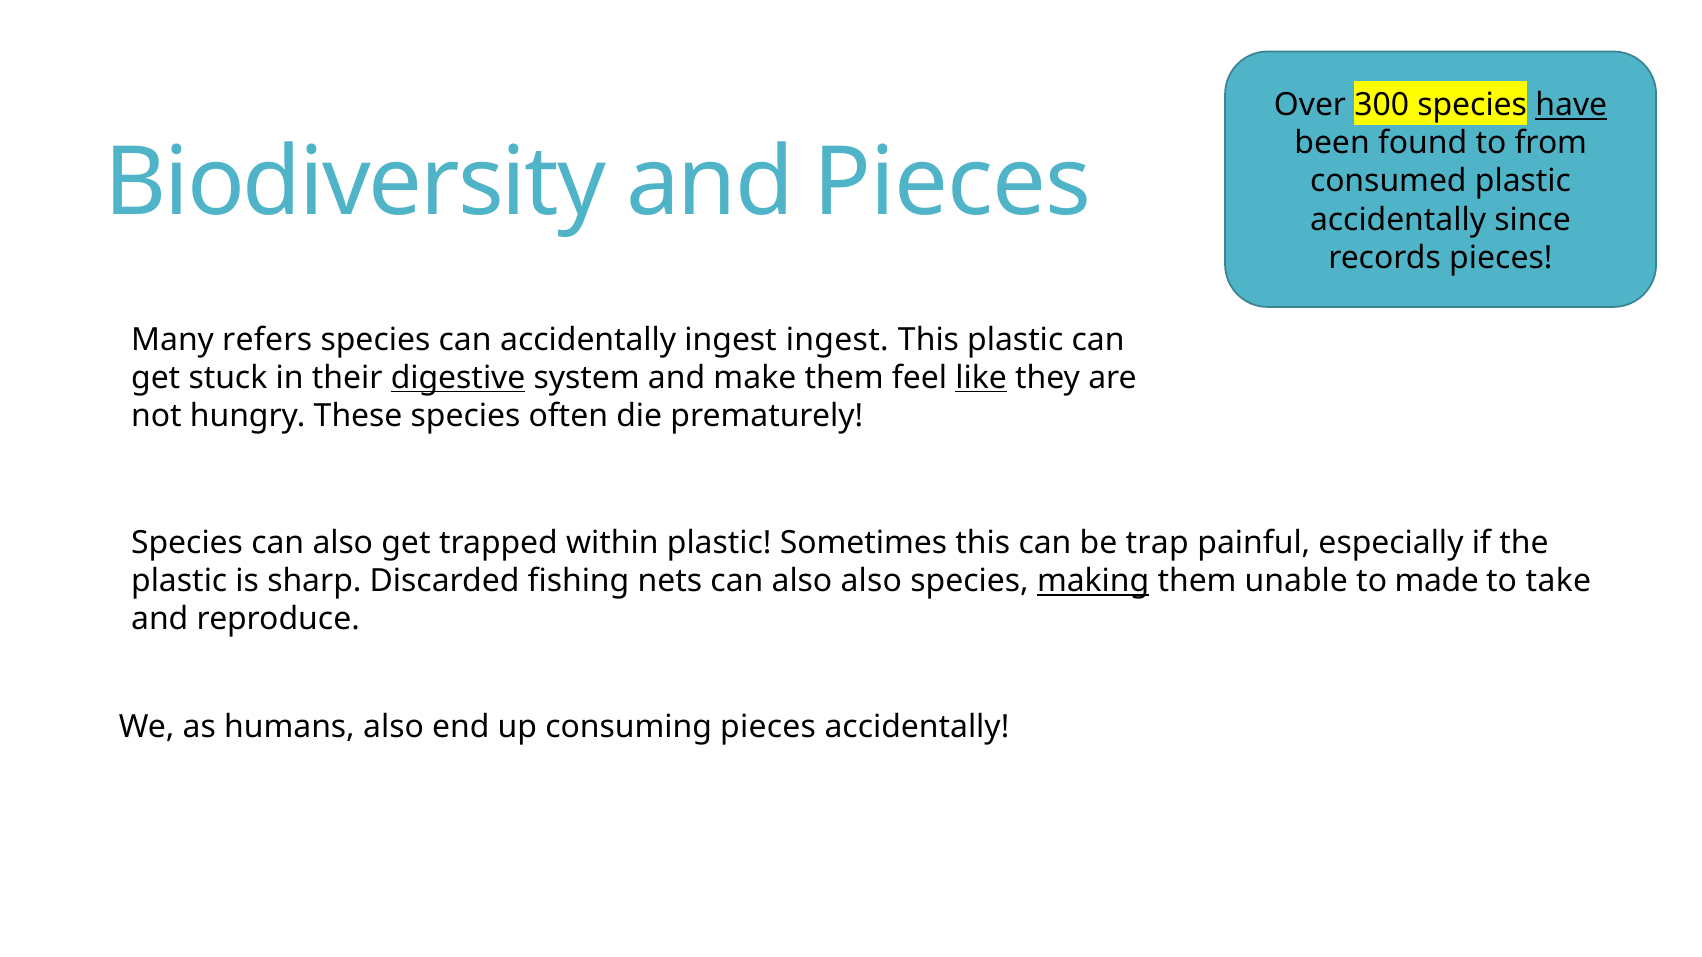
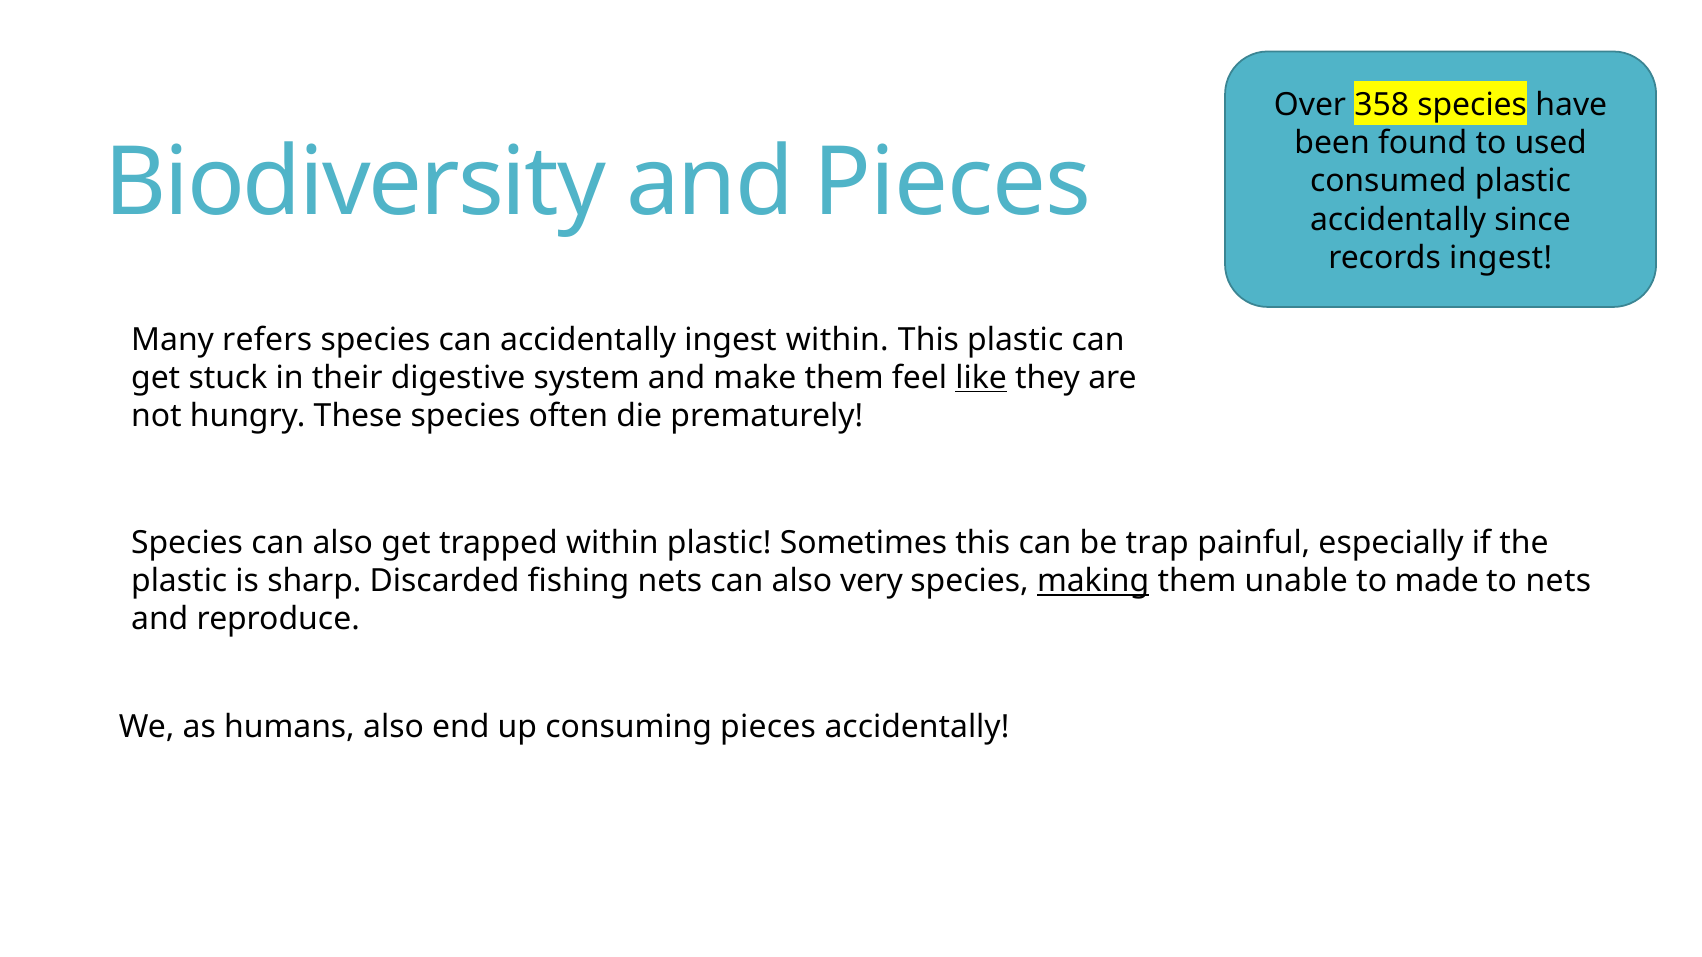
300: 300 -> 358 (1382, 105)
have underline: present -> none (1571, 105)
from: from -> used (1551, 143)
records pieces: pieces -> ingest (1501, 258)
ingest ingest: ingest -> within (837, 340)
digestive underline: present -> none (458, 378)
also also: also -> very (872, 581)
to take: take -> nets (1558, 581)
